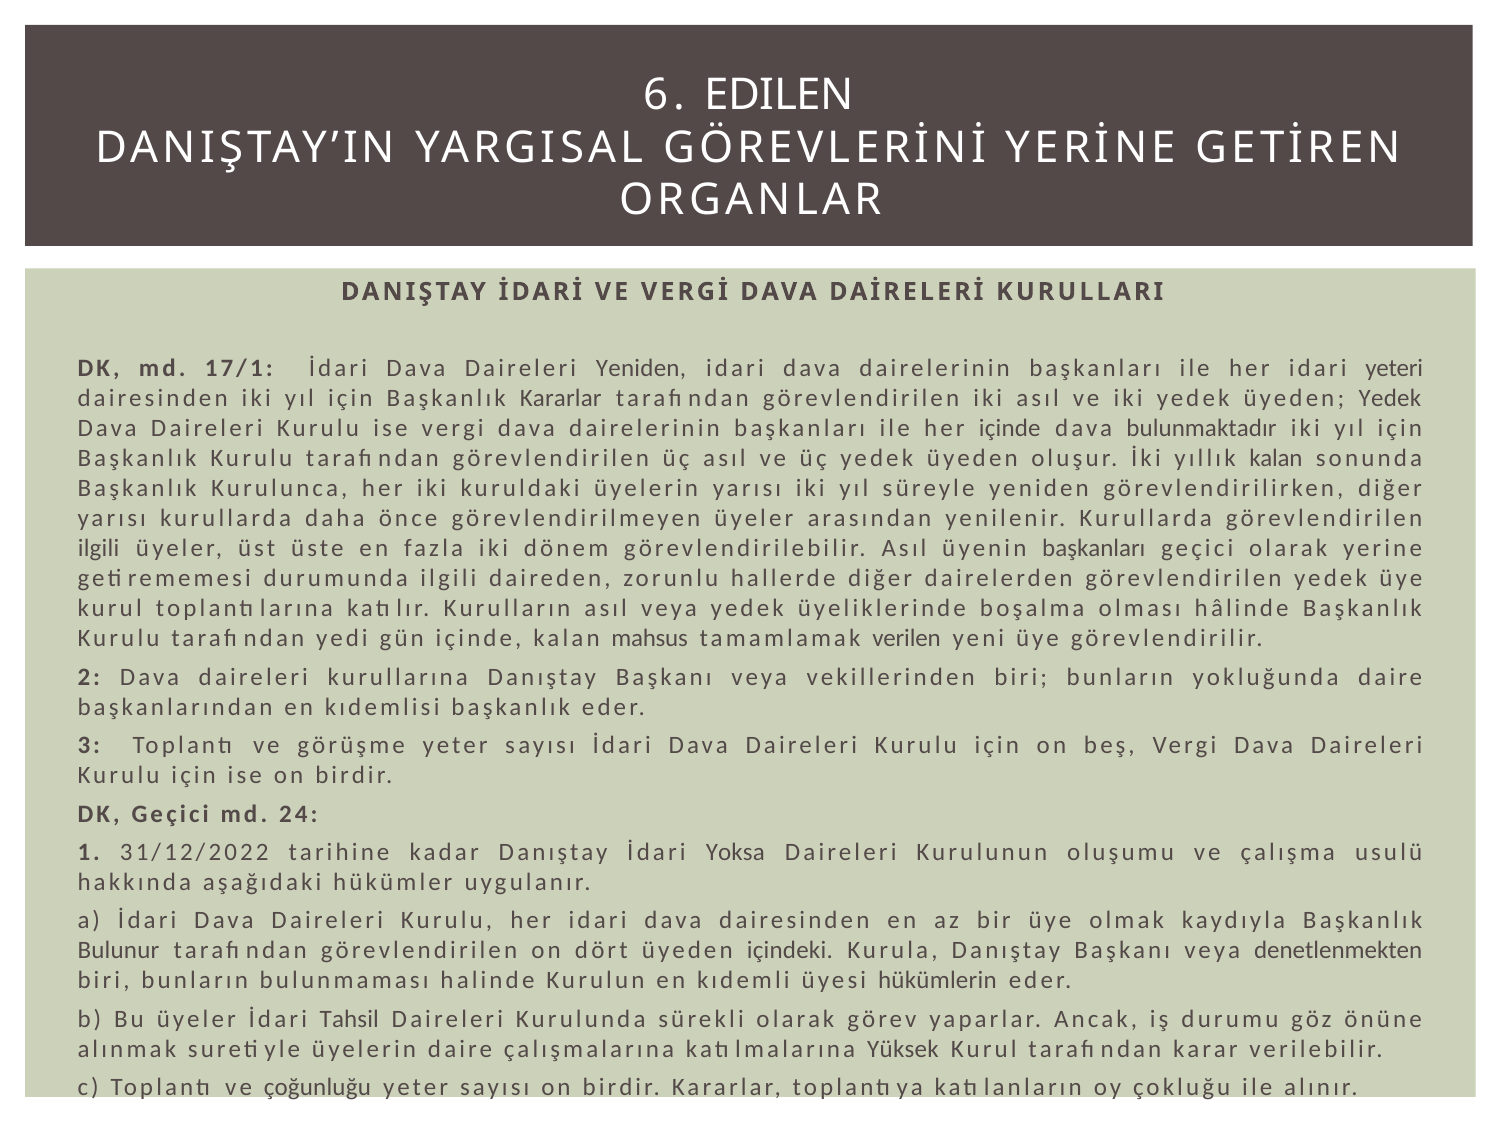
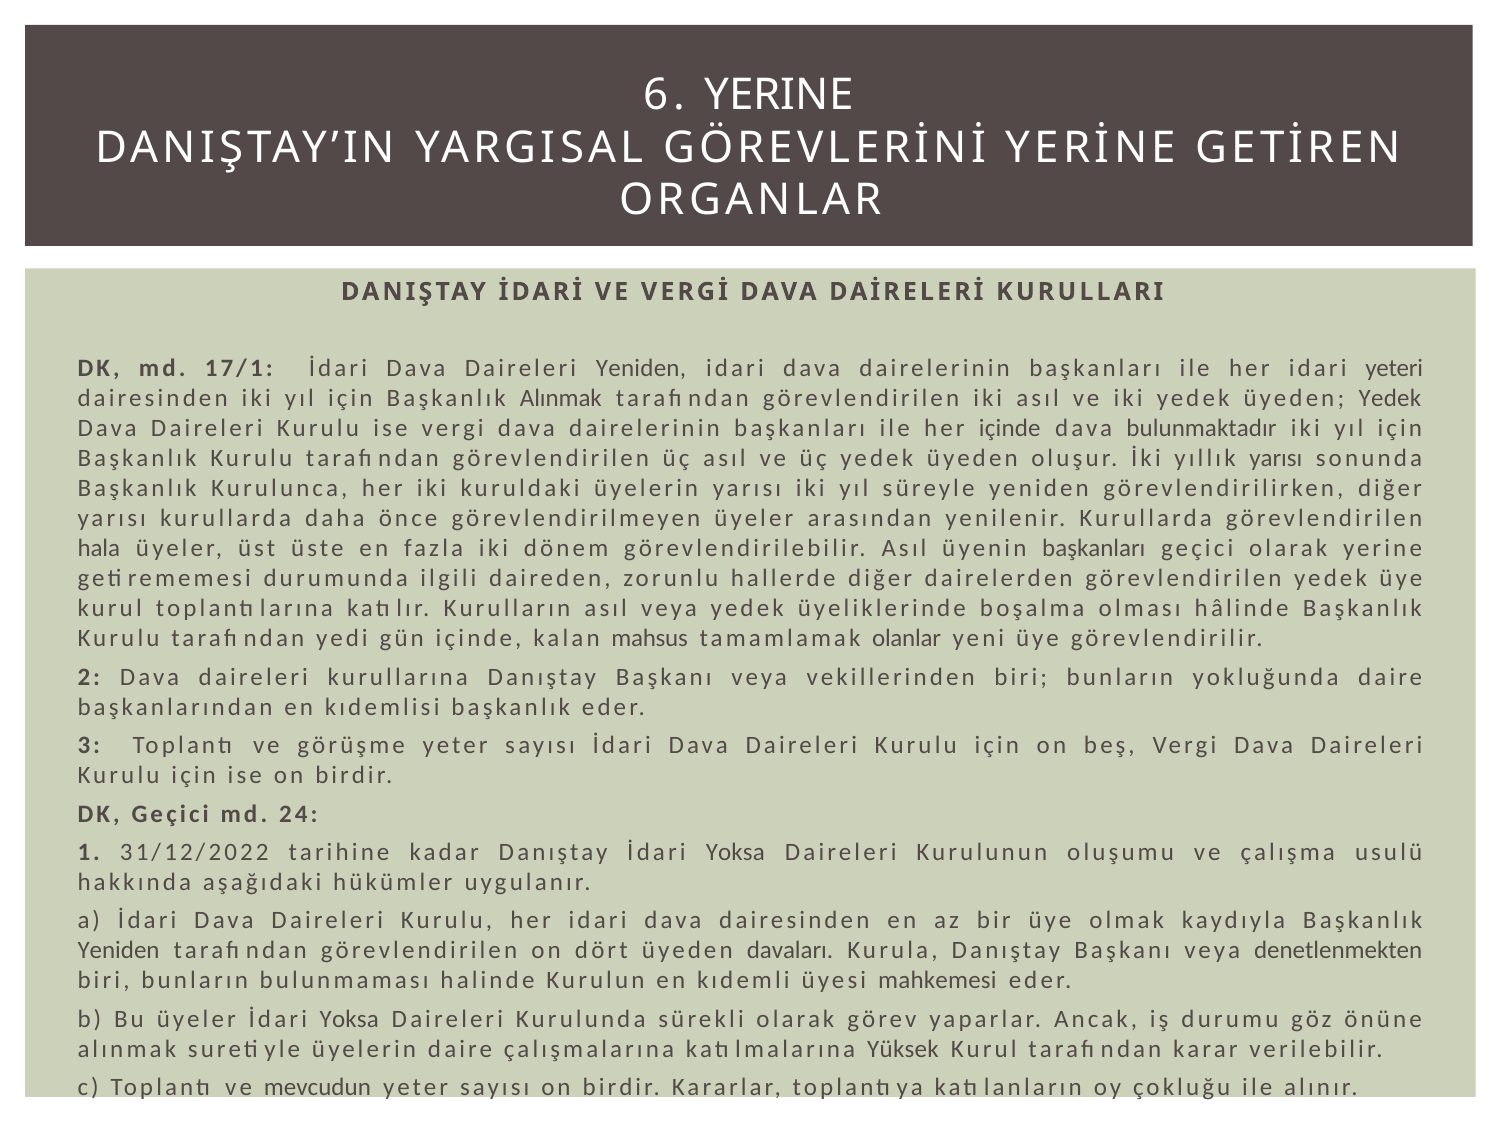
6 EDILEN: EDILEN -> YERINE (779, 95)
Başkanlık Kararlar: Kararlar -> Alınmak (561, 399)
yıllık kalan: kalan -> yarısı (1276, 459)
ilgili: ilgili -> hala (99, 549)
verilen: verilen -> olanlar (907, 639)
Bulunur: Bulunur -> Yeniden (119, 951)
içindeki: içindeki -> davaları (790, 951)
hükümlerin: hükümlerin -> mahkemesi (937, 981)
üyeler İdari Tahsil: Tahsil -> Yoksa (349, 1019)
çoğunluğu: çoğunluğu -> mevcudun (317, 1088)
